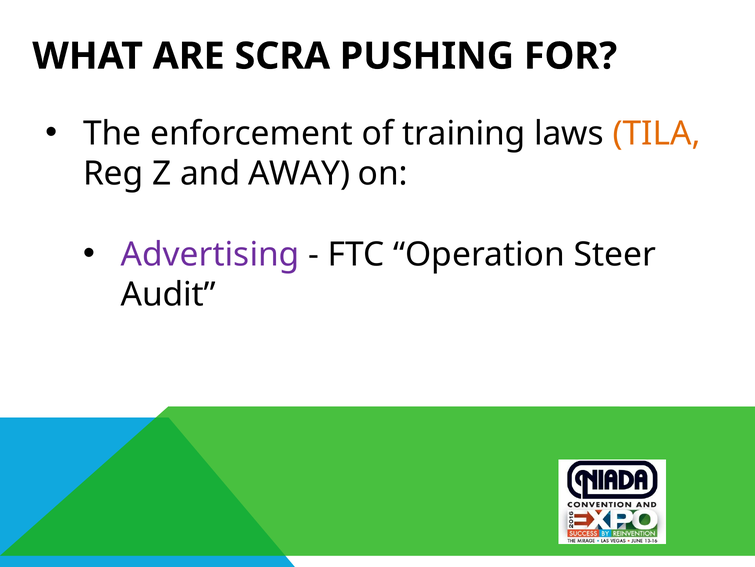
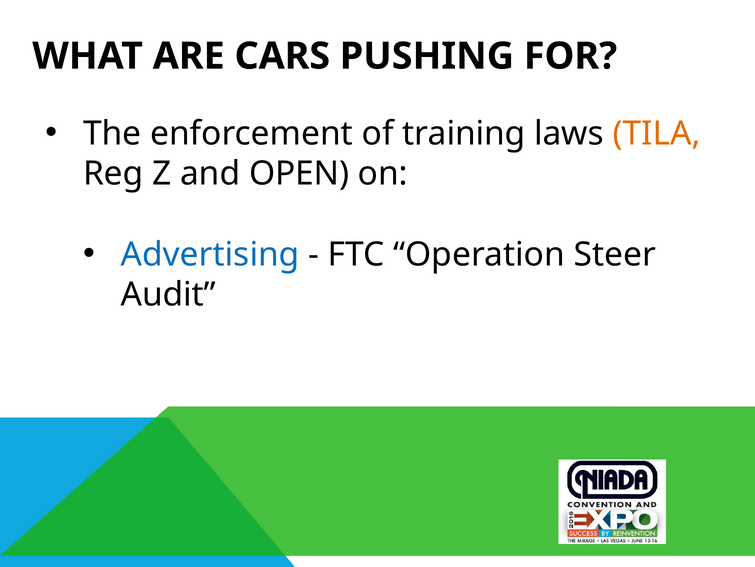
SCRA: SCRA -> CARS (282, 56)
AWAY: AWAY -> OPEN (299, 174)
Advertising colour: purple -> blue (210, 254)
